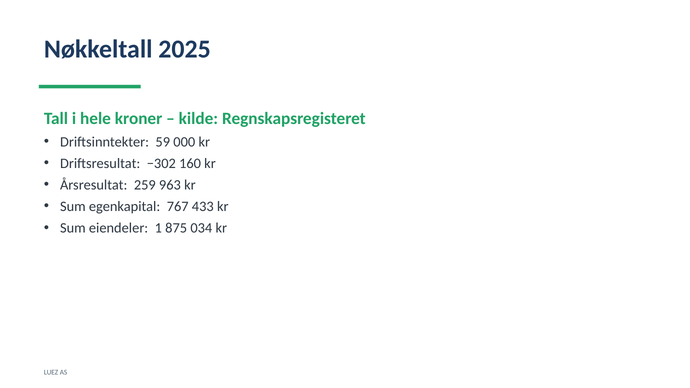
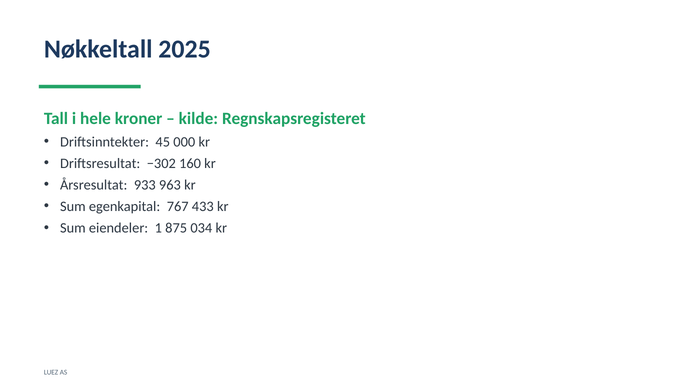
59: 59 -> 45 (163, 142)
259: 259 -> 933 (145, 185)
